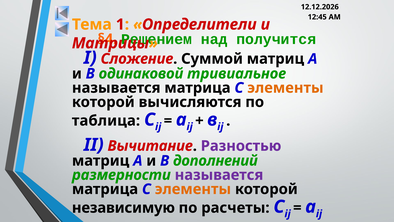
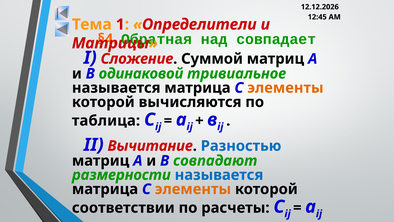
Решением: Решением -> Обратная (157, 39)
получится: получится -> совпадает (276, 39)
Разностью colour: purple -> blue (241, 146)
дополнений: дополнений -> совпадают (215, 160)
называется colour: purple -> blue (219, 175)
независимую: независимую -> соответствии (123, 207)
